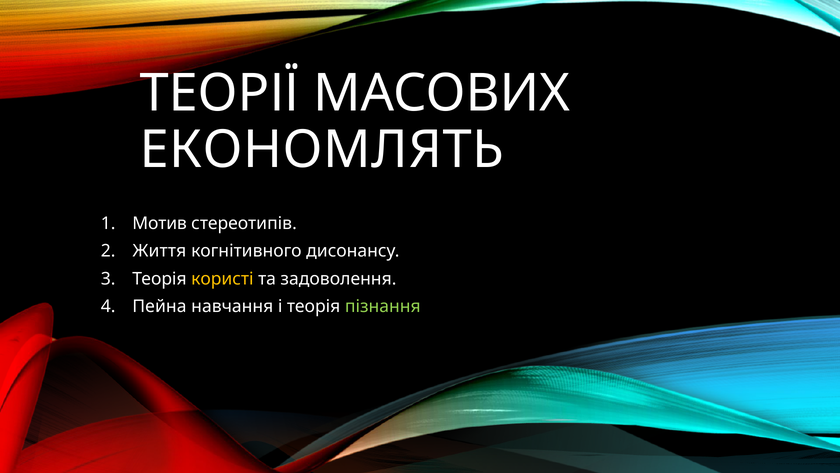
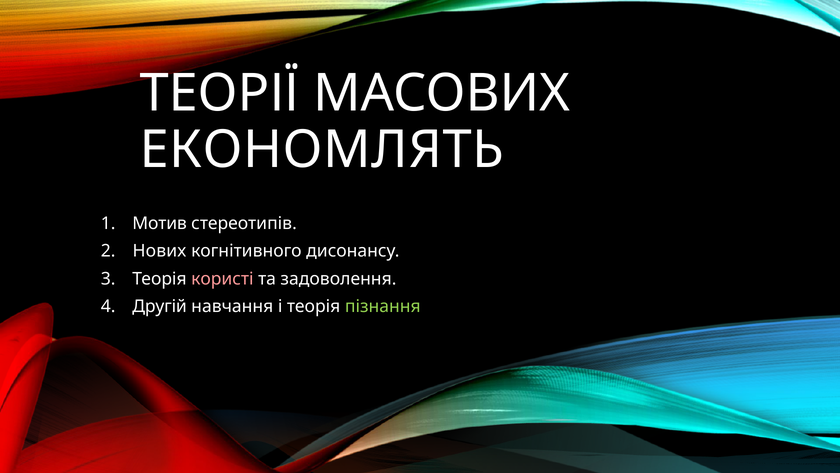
Життя: Життя -> Нових (159, 251)
користі colour: yellow -> pink (222, 279)
Пейна: Пейна -> Другій (160, 306)
